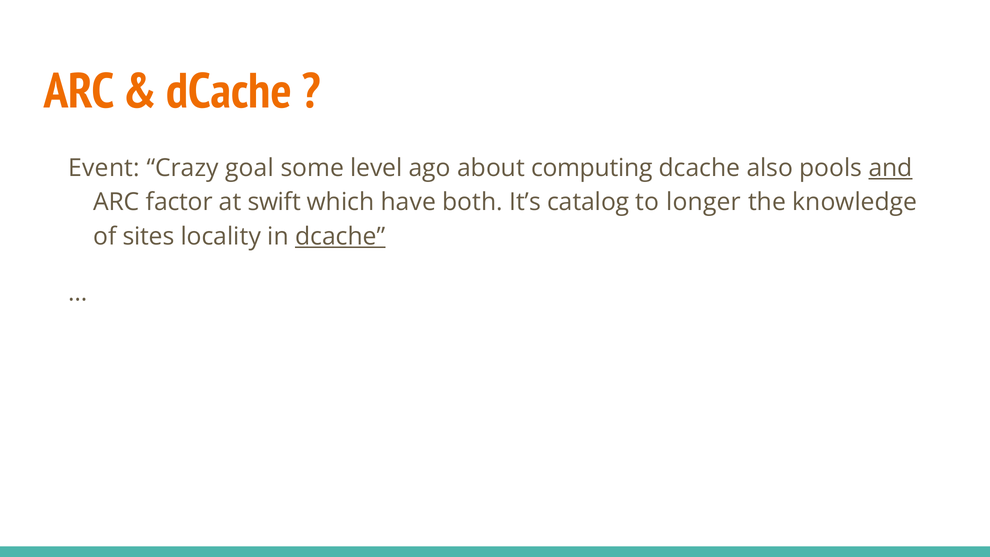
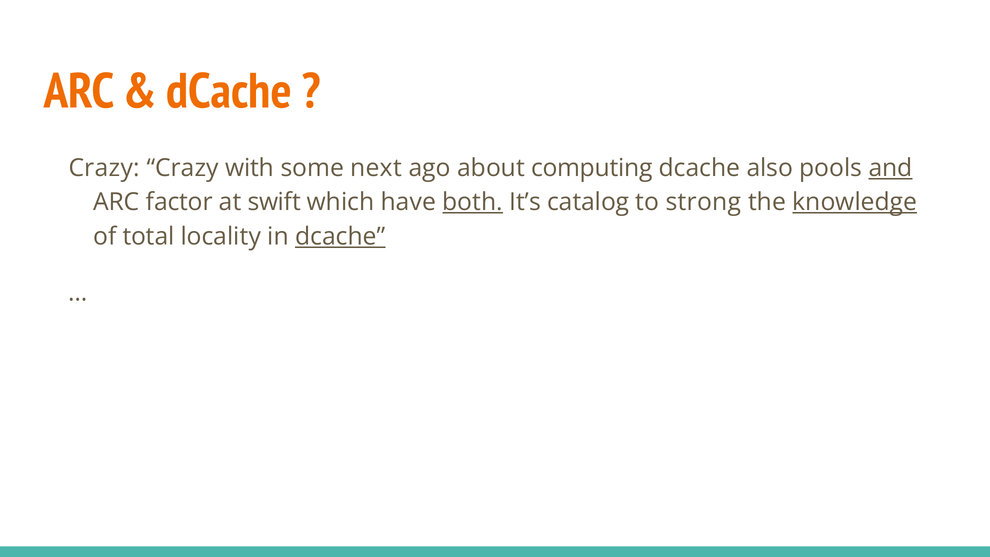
Event: Event -> Crazy (104, 168)
goal: goal -> with (250, 168)
level: level -> next (376, 168)
both underline: none -> present (473, 202)
longer: longer -> strong (703, 202)
knowledge underline: none -> present (855, 202)
sites: sites -> total (149, 236)
